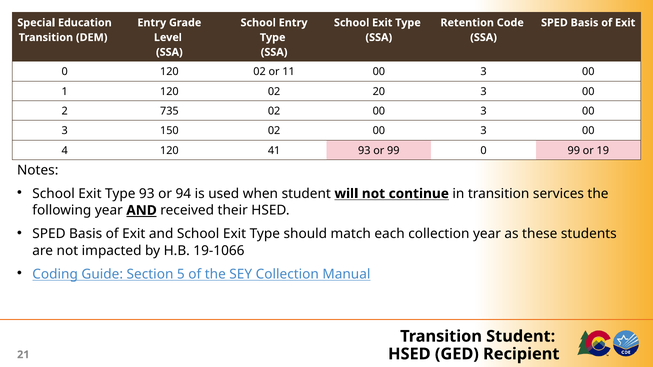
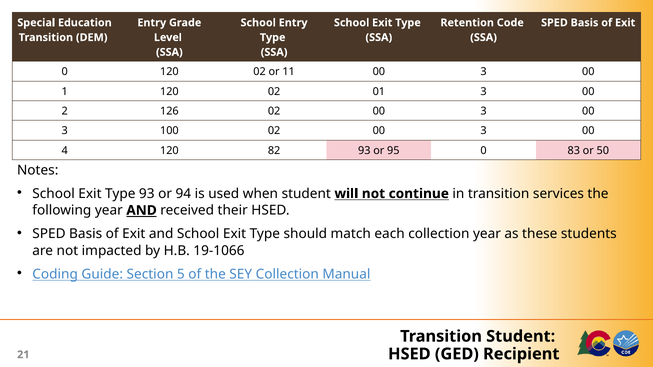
20: 20 -> 01 (379, 92)
735: 735 -> 126 (169, 111)
150: 150 -> 100 (169, 131)
41: 41 -> 82 (274, 151)
or 99: 99 -> 95 (393, 151)
0 99: 99 -> 83 (574, 151)
19: 19 -> 50 (603, 151)
